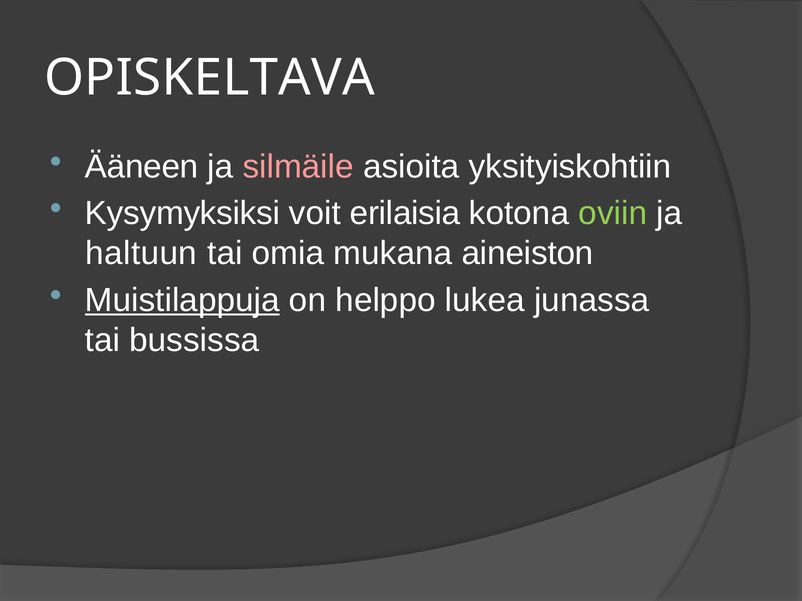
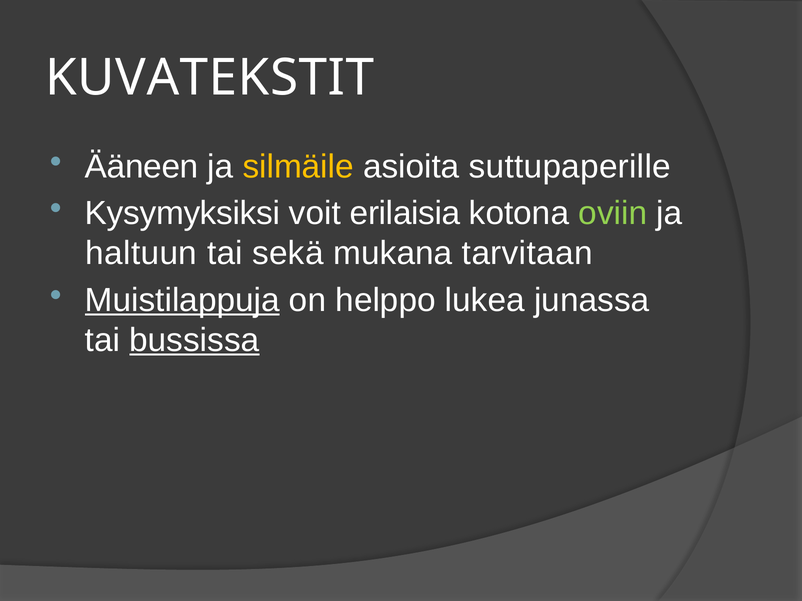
OPISKELTAVA: OPISKELTAVA -> KUVATEKSTIT (210, 78)
silmäile colour: pink -> yellow (298, 167)
yksityiskohtiin: yksityiskohtiin -> suttupaperille (570, 167)
omia: omia -> sekä (288, 254)
aineiston: aineiston -> tarvitaan (527, 254)
bussissa underline: none -> present (194, 340)
